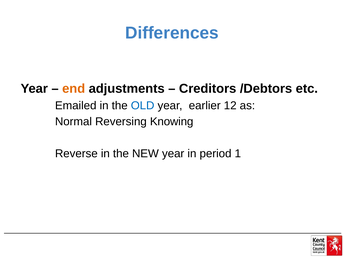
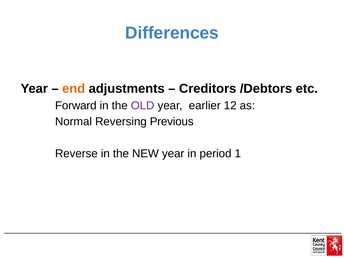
Emailed: Emailed -> Forward (76, 105)
OLD colour: blue -> purple (143, 105)
Knowing: Knowing -> Previous (172, 122)
